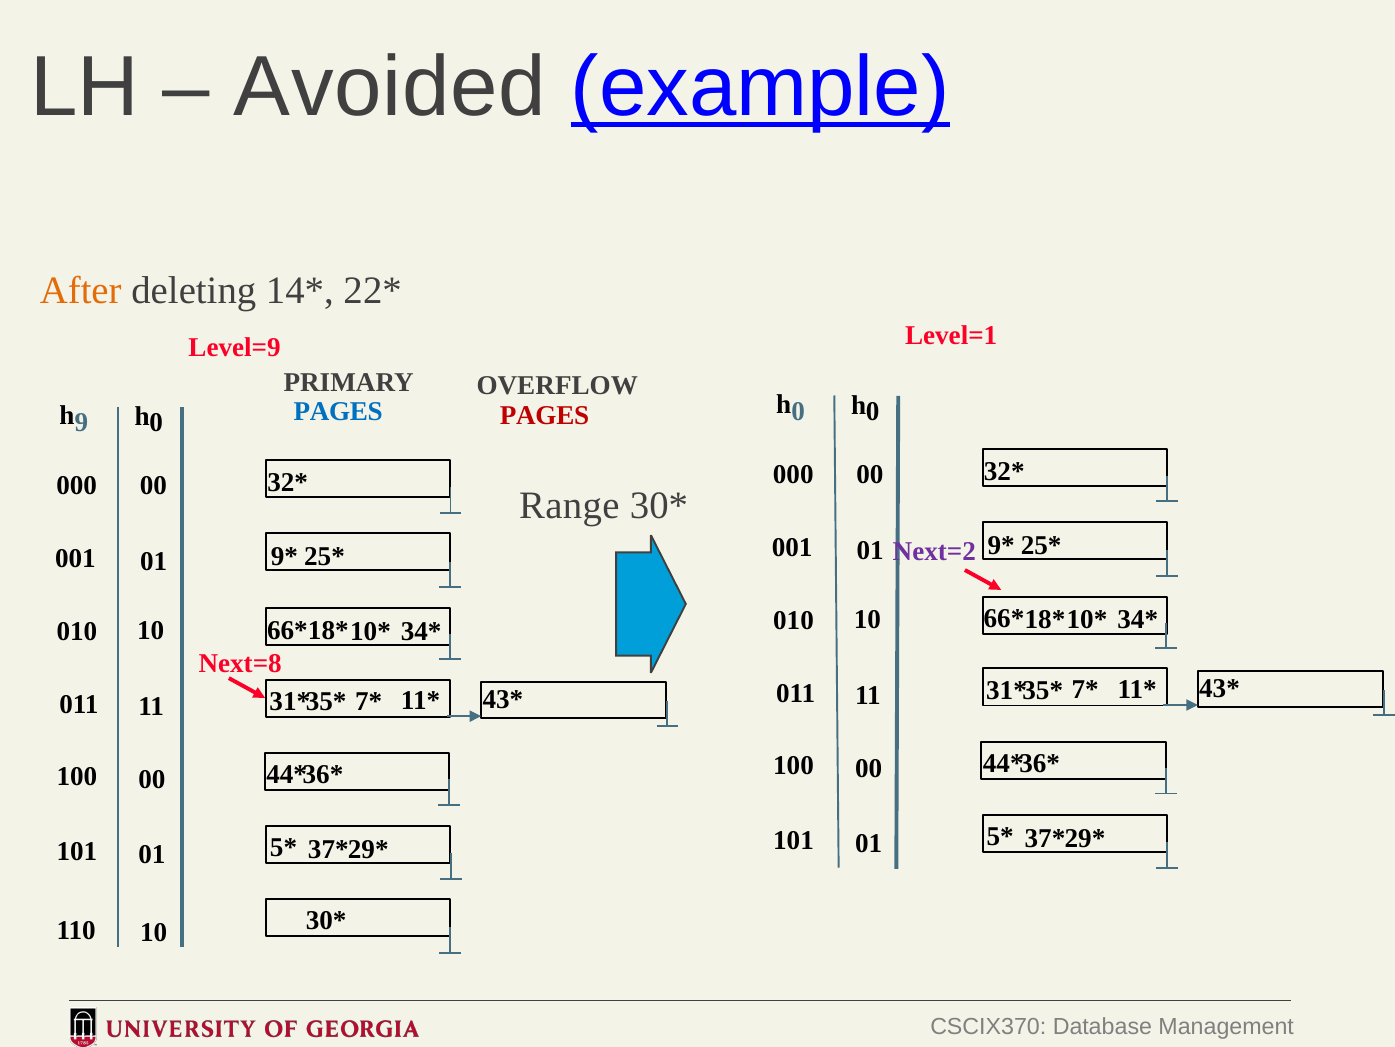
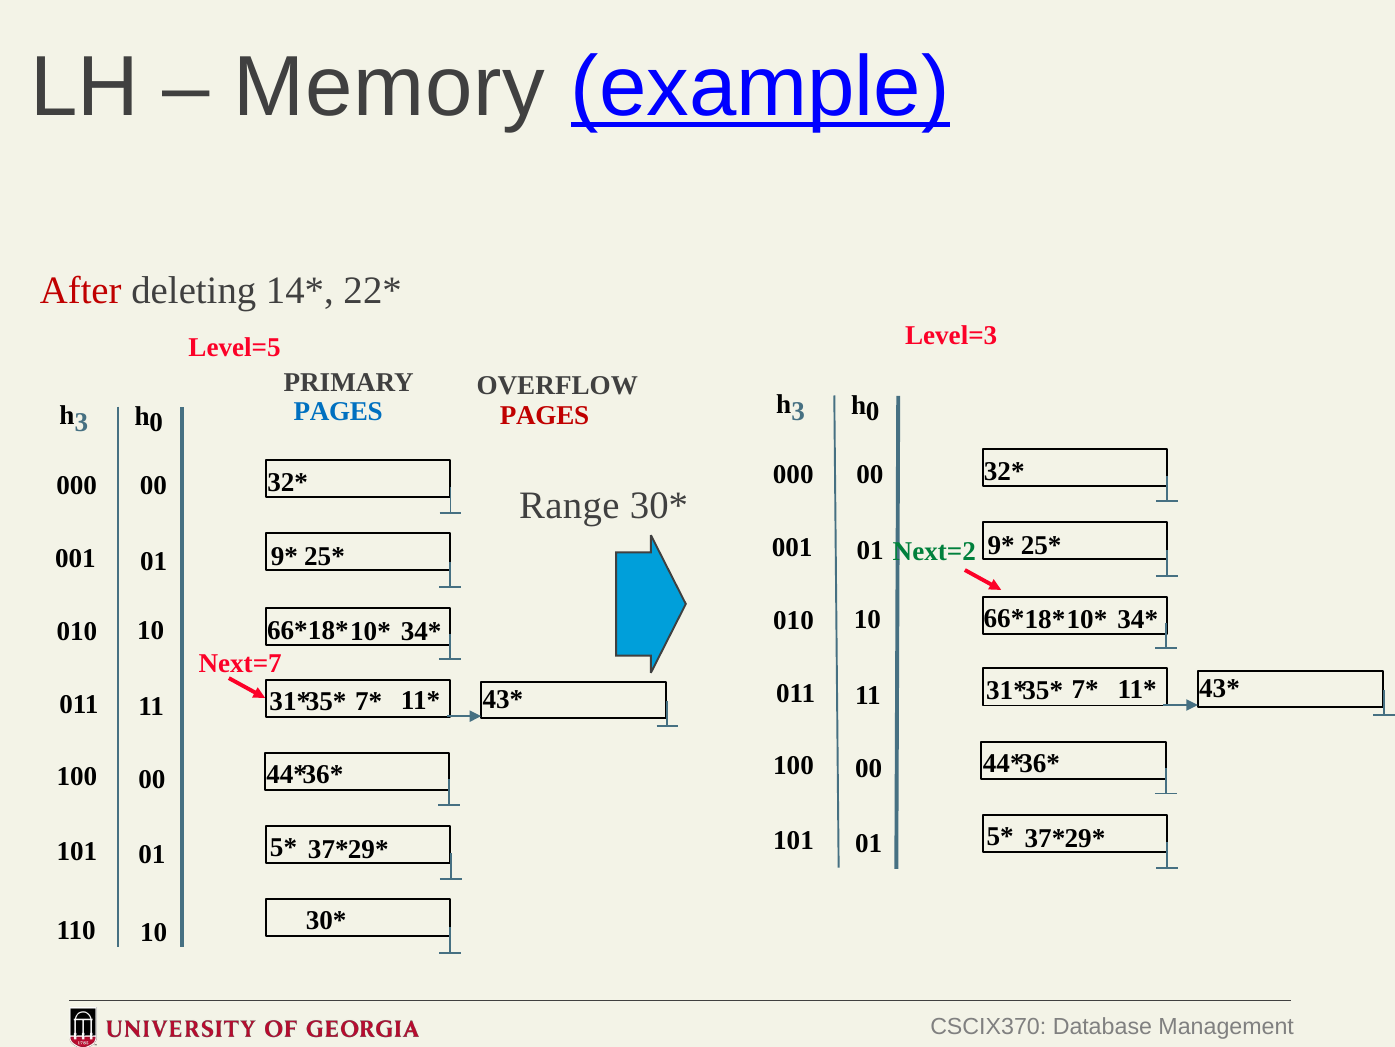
Avoided: Avoided -> Memory (390, 87)
After colour: orange -> red (81, 291)
Level=1: Level=1 -> Level=3 (951, 336)
Level=9: Level=9 -> Level=5 (235, 347)
0: 0 -> 3 (798, 411)
9: 9 -> 3 (81, 423)
Next=2 colour: purple -> green (934, 551)
Next=8: Next=8 -> Next=7 (240, 663)
